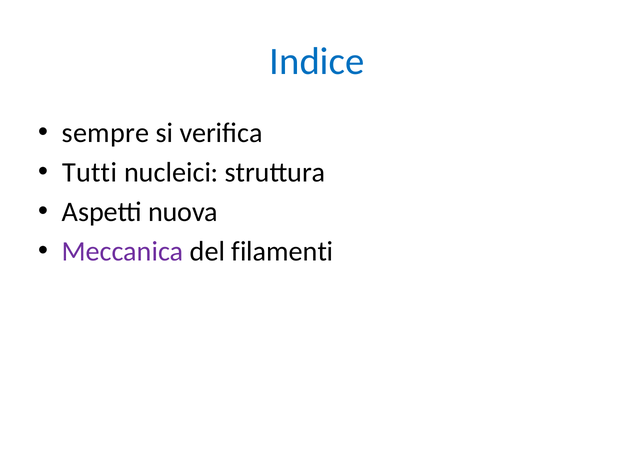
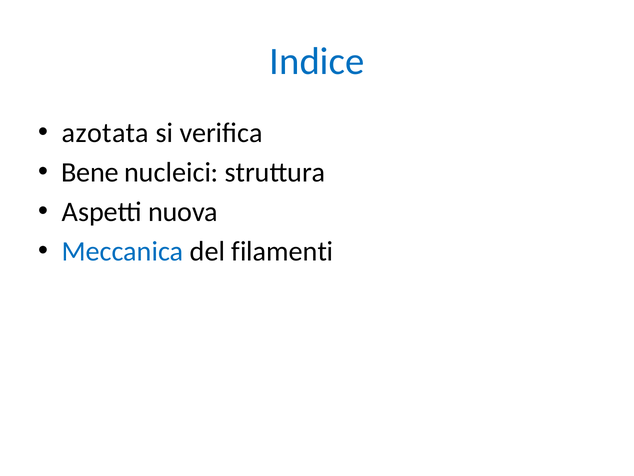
sempre: sempre -> azotata (105, 133)
Tutti: Tutti -> Bene (90, 172)
Meccanica colour: purple -> blue (123, 251)
